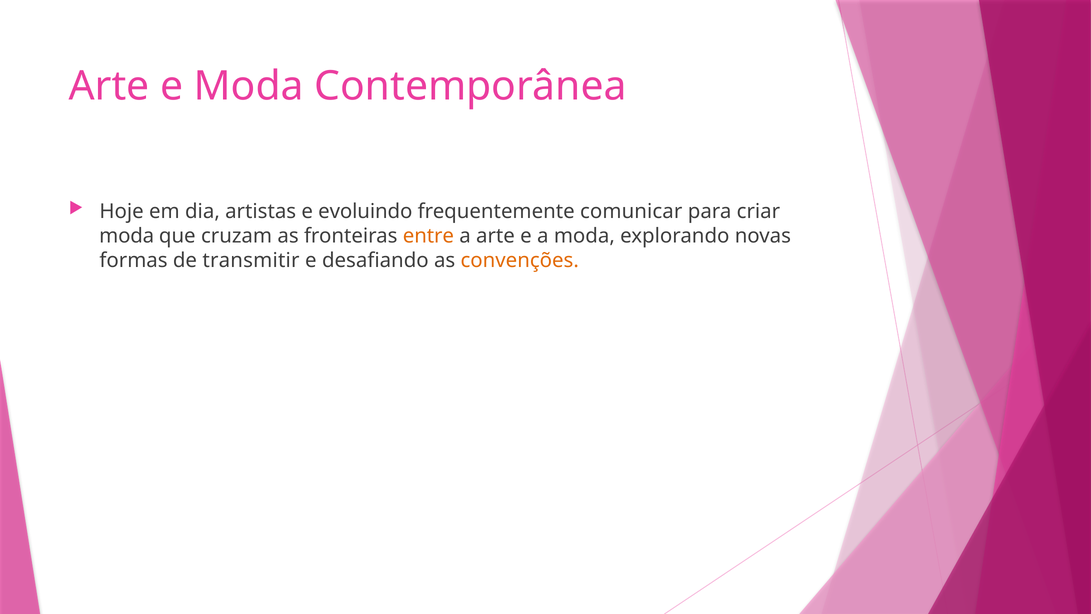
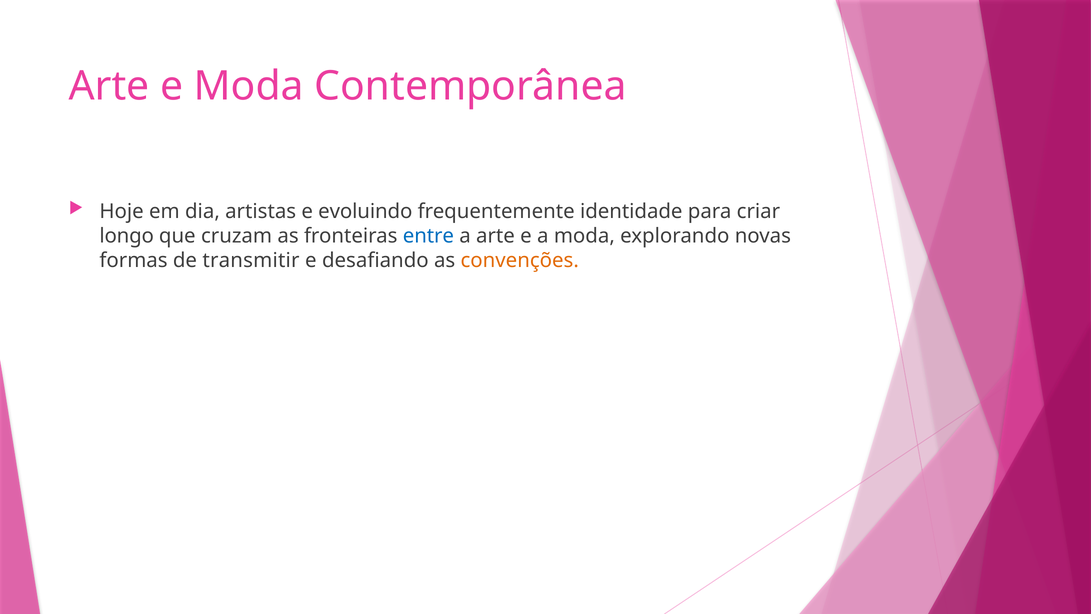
comunicar: comunicar -> identidade (631, 211)
moda: moda -> longo (127, 236)
entre colour: orange -> blue (428, 236)
